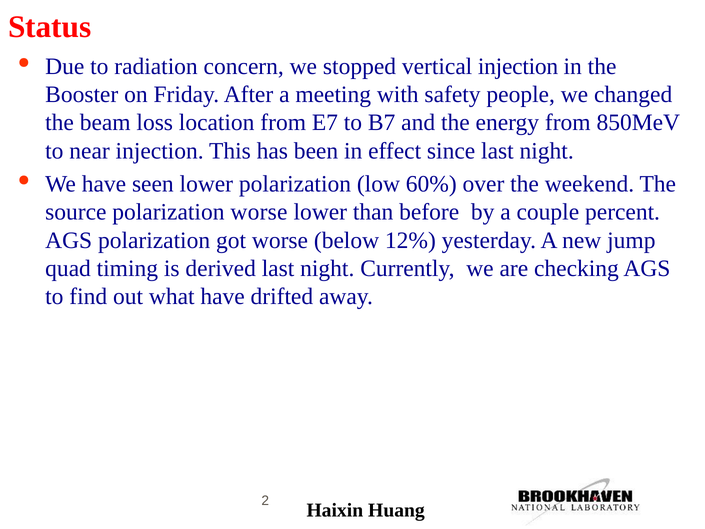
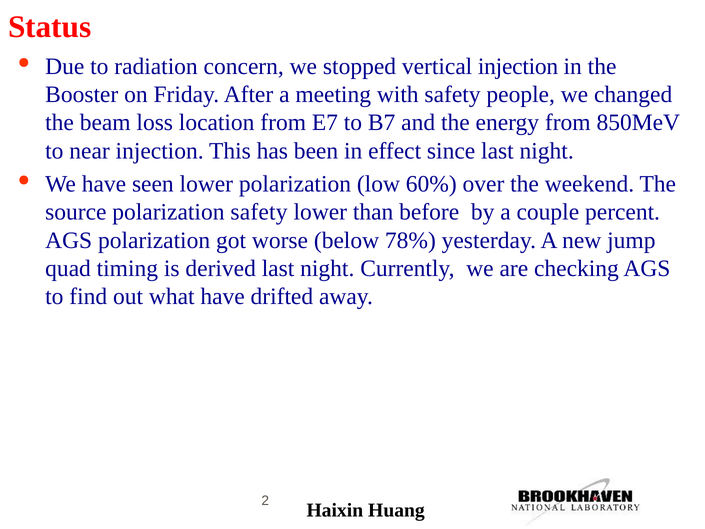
polarization worse: worse -> safety (259, 212)
12%: 12% -> 78% (410, 240)
